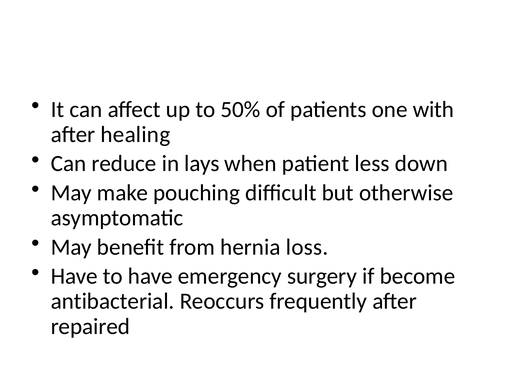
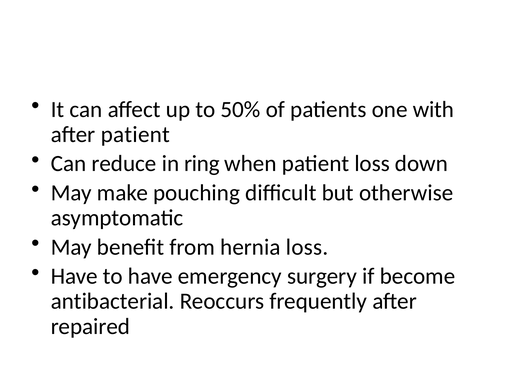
after healing: healing -> patient (135, 134)
lays: lays -> ring (202, 164)
patient less: less -> loss (372, 164)
